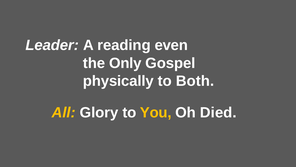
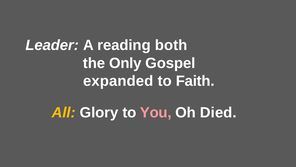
even: even -> both (171, 45)
physically: physically -> expanded (118, 81)
Both: Both -> Faith (195, 81)
You colour: yellow -> pink (156, 112)
